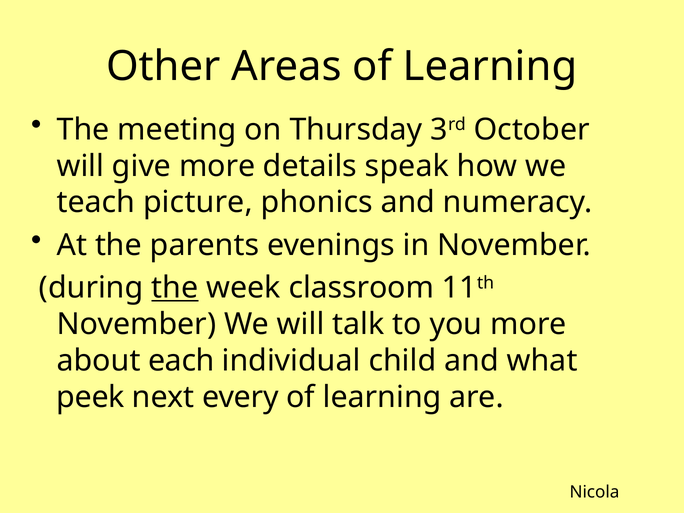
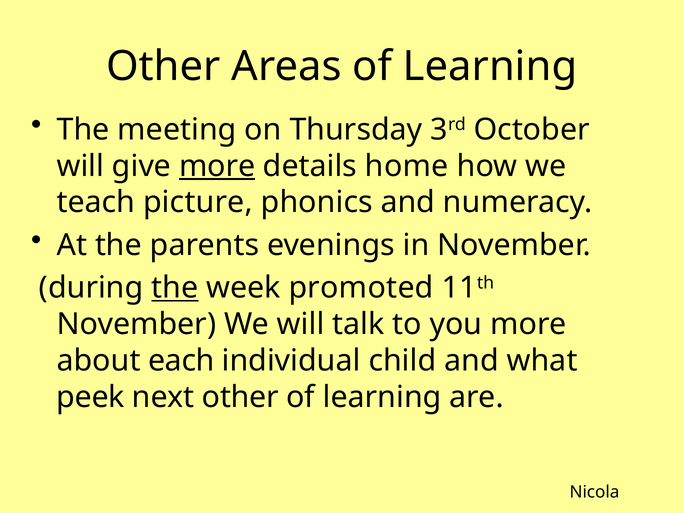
more underline: none -> present (217, 166)
speak: speak -> home (407, 166)
classroom: classroom -> promoted (361, 288)
next every: every -> other (240, 397)
